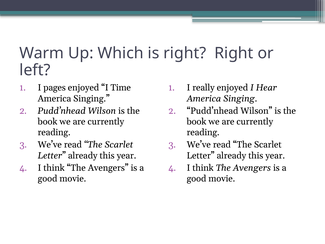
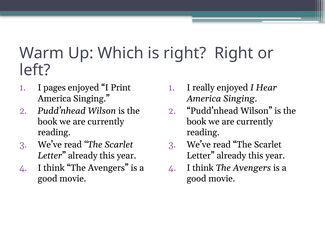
Time: Time -> Print (121, 88)
